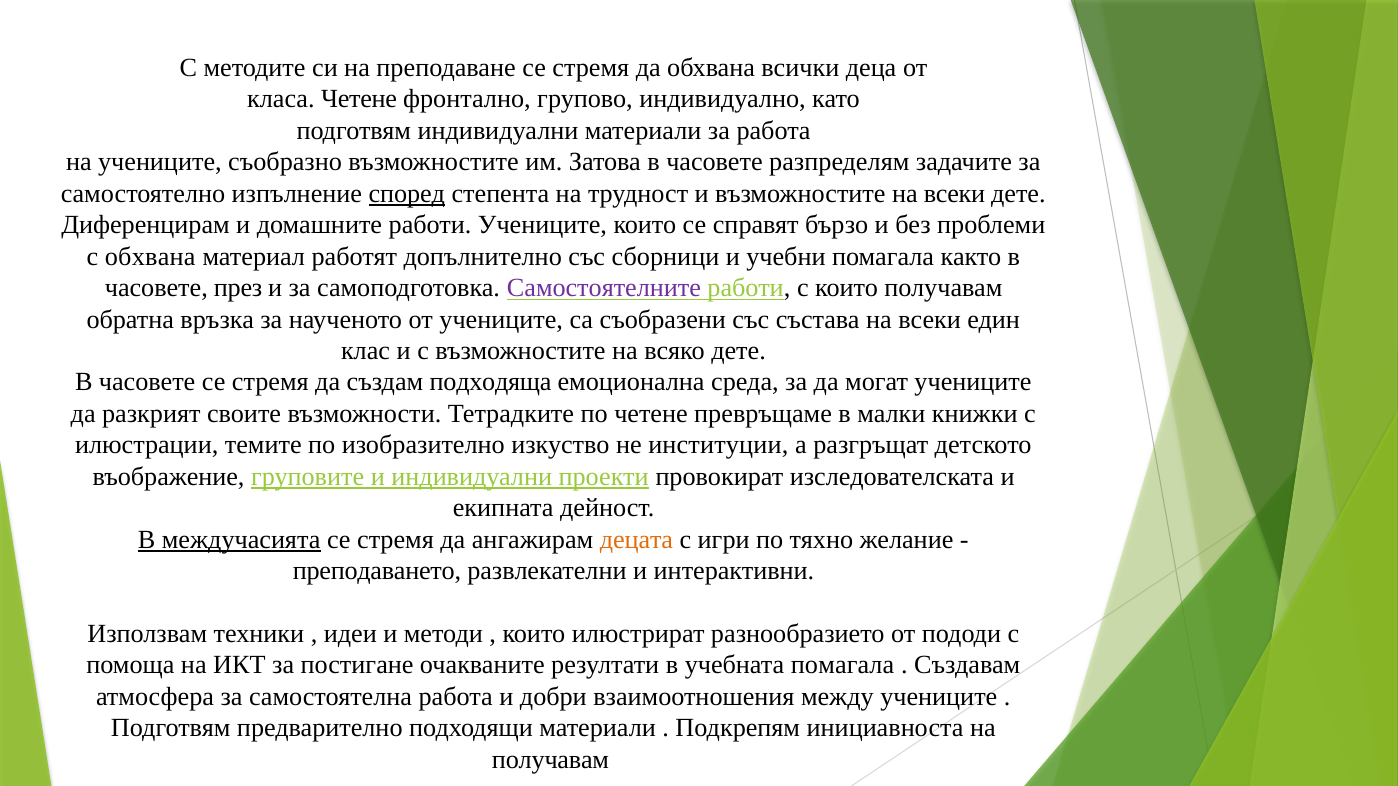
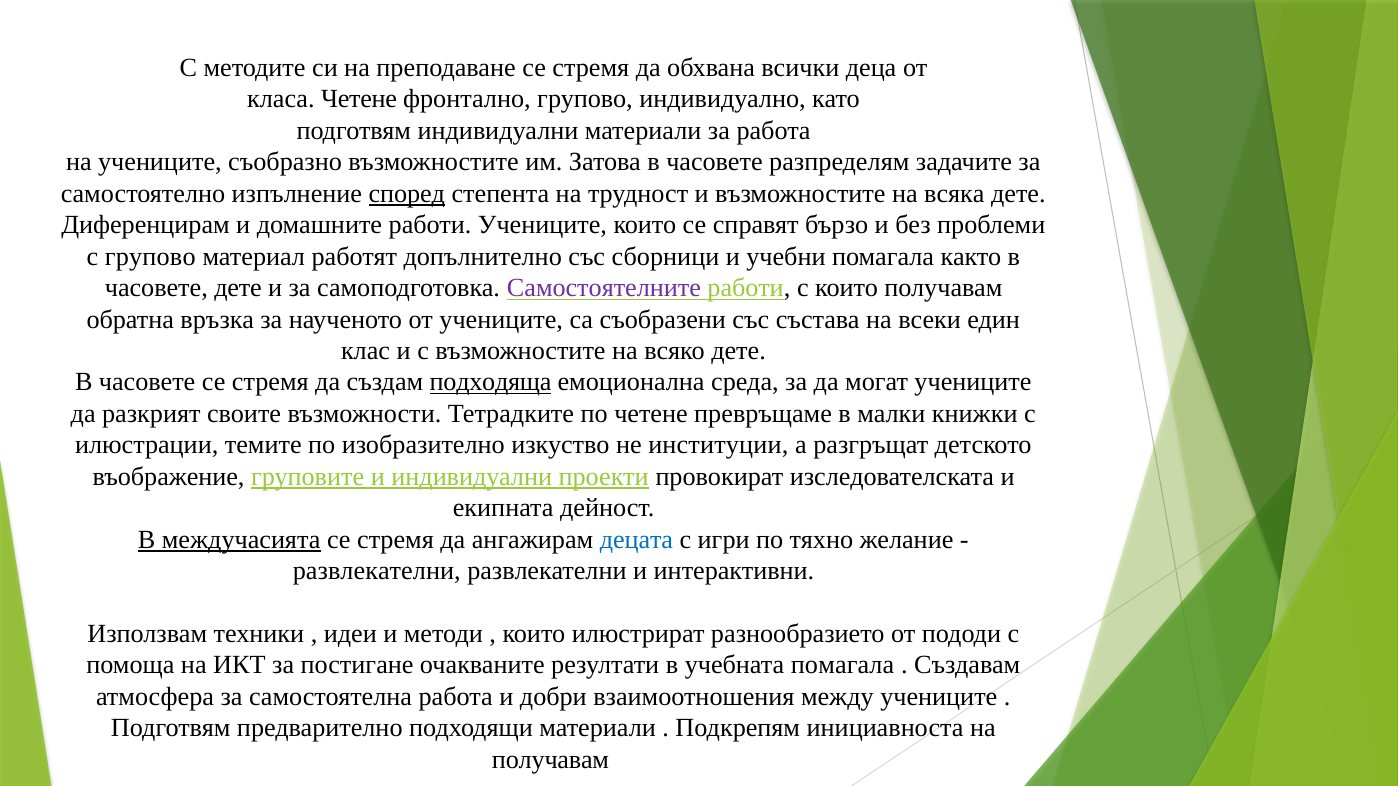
възможностите на всеки: всеки -> всяка (954, 194)
с обхвана: обхвана -> групово (150, 257)
часовете през: през -> дете (238, 288)
подходяща underline: none -> present (491, 382)
децата colour: orange -> blue (636, 540)
преподаването: преподаването -> развлекателни (377, 571)
